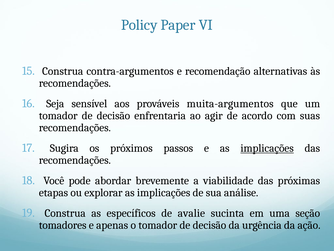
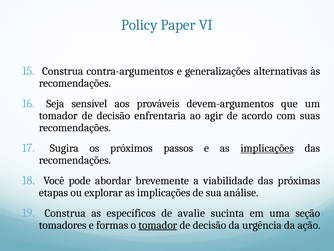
recomendação: recomendação -> generalizações (218, 71)
muita-argumentos: muita-argumentos -> devem-argumentos (230, 103)
apenas: apenas -> formas (112, 225)
tomador underline: none -> present (158, 225)
